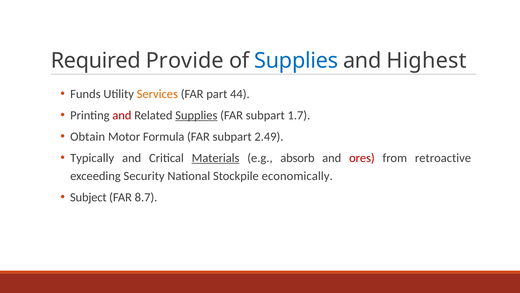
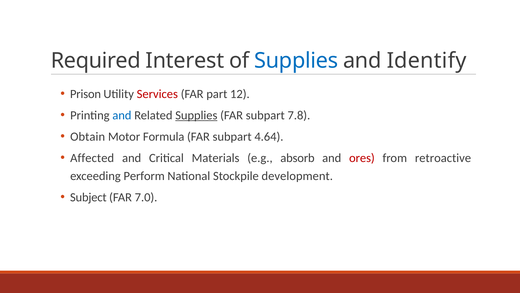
Provide: Provide -> Interest (185, 61)
Highest: Highest -> Identify (427, 61)
Funds: Funds -> Prison (86, 94)
Services colour: orange -> red (157, 94)
44: 44 -> 12 (240, 94)
and colour: red -> blue (122, 115)
1.7: 1.7 -> 7.8 (299, 115)
2.49: 2.49 -> 4.64 (269, 136)
Typically: Typically -> Affected (92, 158)
Materials underline: present -> none (216, 158)
Security: Security -> Perform (144, 176)
economically: economically -> development (297, 176)
8.7: 8.7 -> 7.0 (146, 197)
